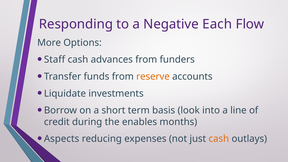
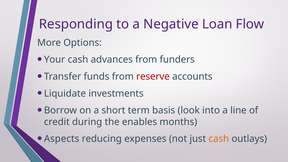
Each: Each -> Loan (217, 24)
Staff: Staff -> Your (55, 60)
reserve colour: orange -> red (153, 77)
